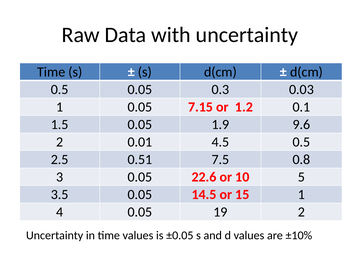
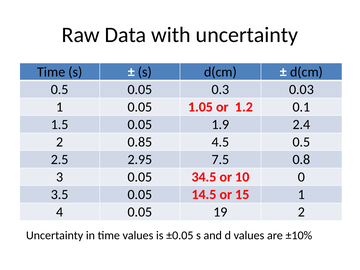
7.15: 7.15 -> 1.05 (201, 107)
9.6: 9.6 -> 2.4 (301, 125)
0.01: 0.01 -> 0.85 (140, 142)
0.51: 0.51 -> 2.95 (140, 160)
22.6: 22.6 -> 34.5 (204, 177)
5: 5 -> 0 (301, 177)
